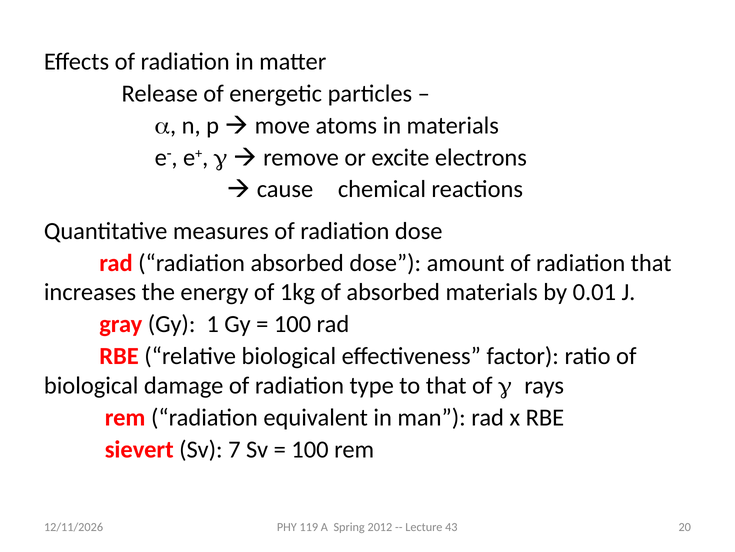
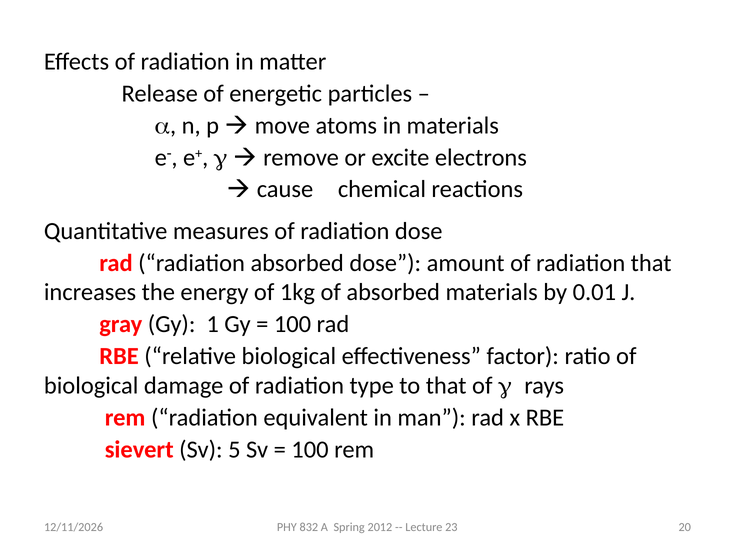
7: 7 -> 5 (234, 449)
119: 119 -> 832 (309, 526)
43: 43 -> 23 (451, 526)
